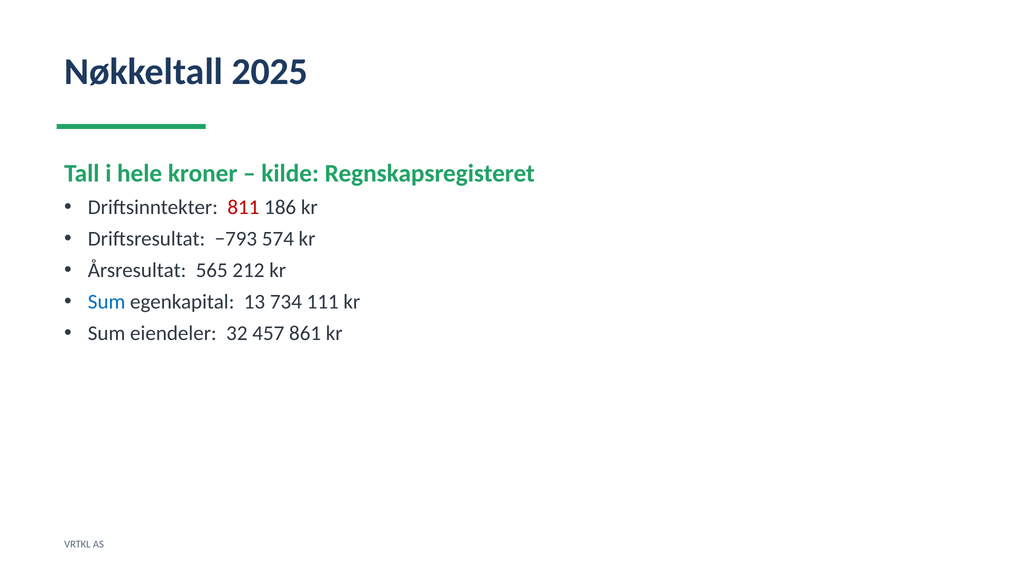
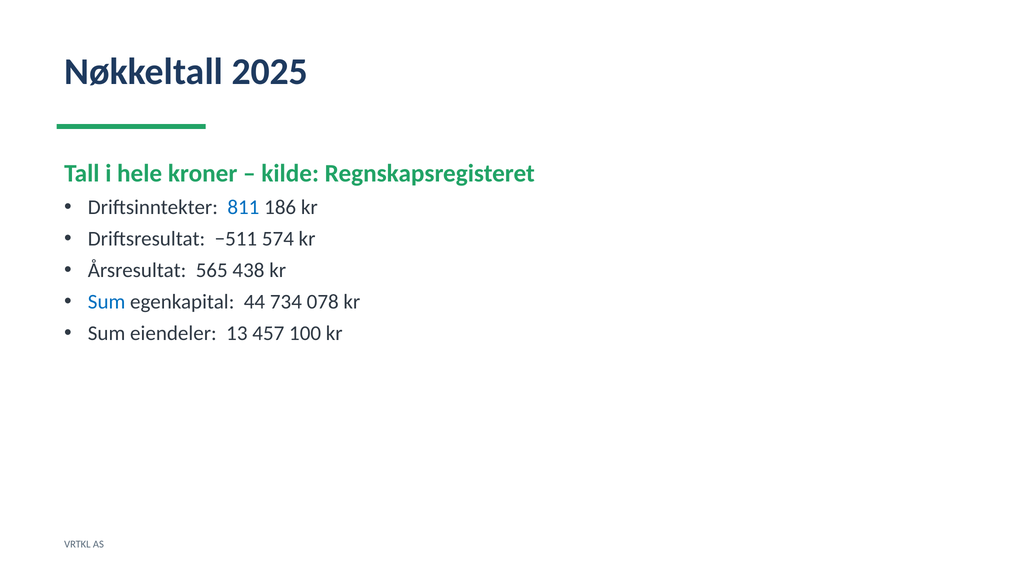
811 colour: red -> blue (243, 207)
−793: −793 -> −511 (236, 239)
212: 212 -> 438 (248, 271)
13: 13 -> 44 (254, 302)
111: 111 -> 078 (323, 302)
32: 32 -> 13 (237, 334)
861: 861 -> 100 (305, 334)
